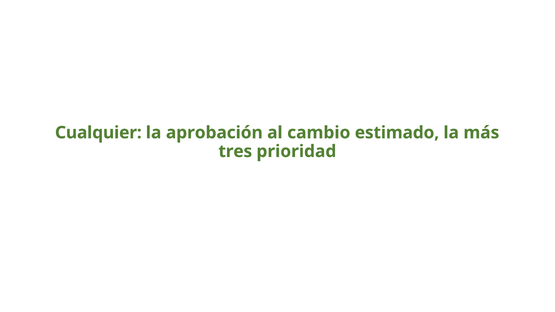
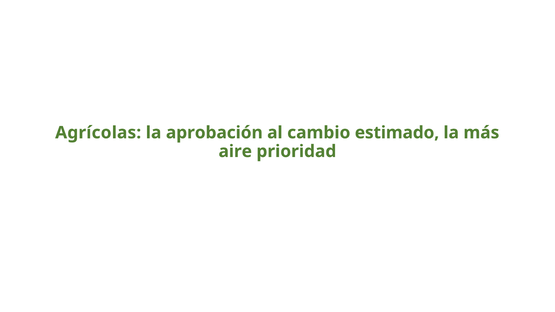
Cualquier: Cualquier -> Agrícolas (98, 133)
tres: tres -> aire (235, 151)
